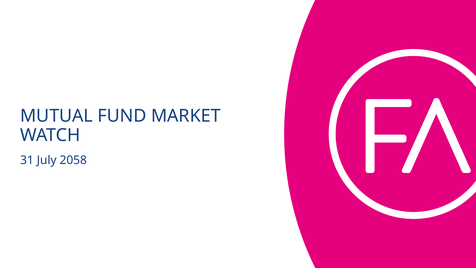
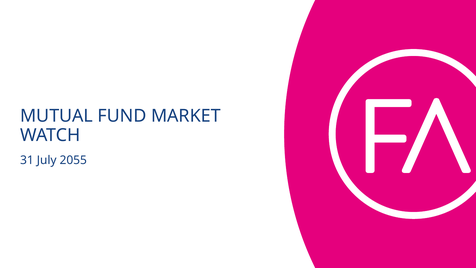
2058: 2058 -> 2055 (73, 160)
